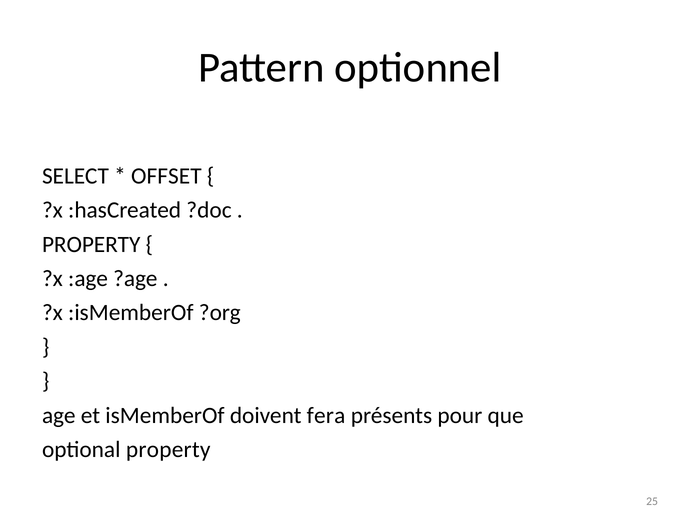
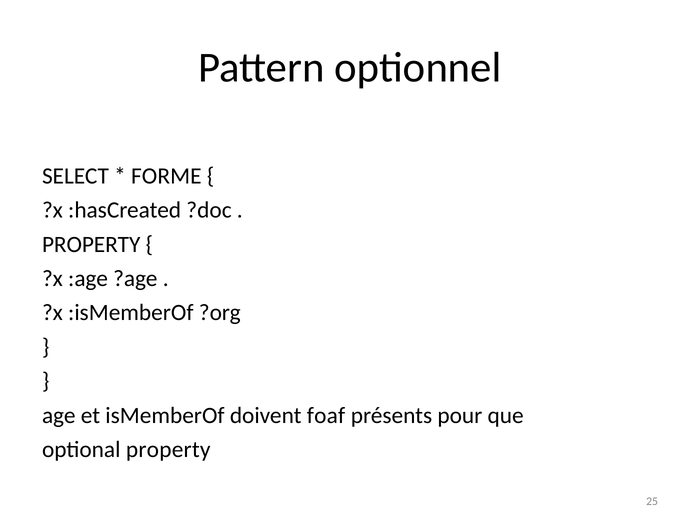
OFFSET: OFFSET -> FORME (166, 176)
fera: fera -> foaf (326, 415)
